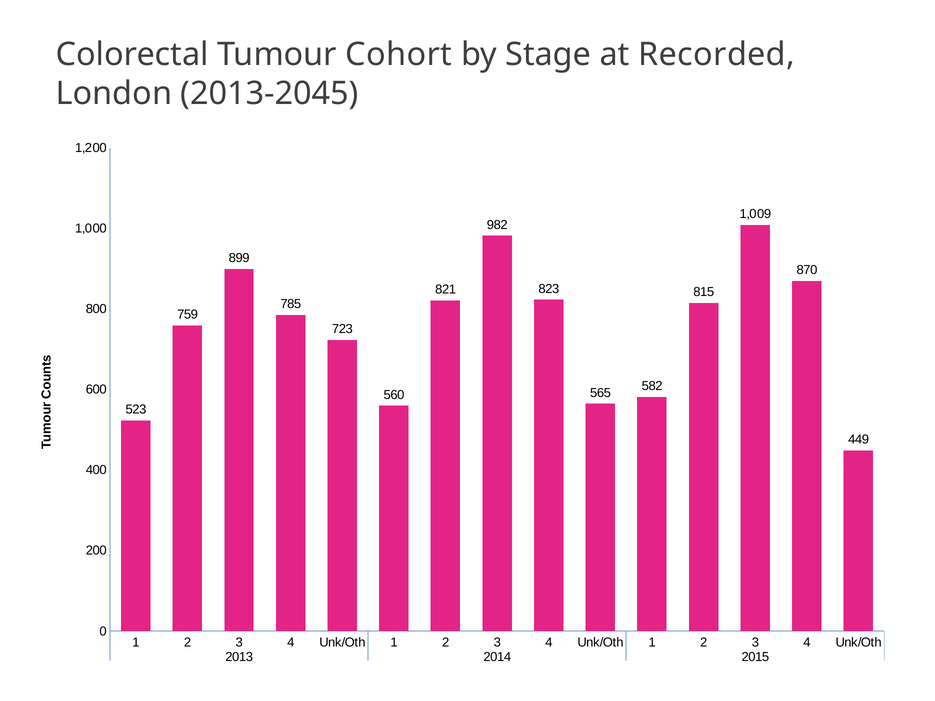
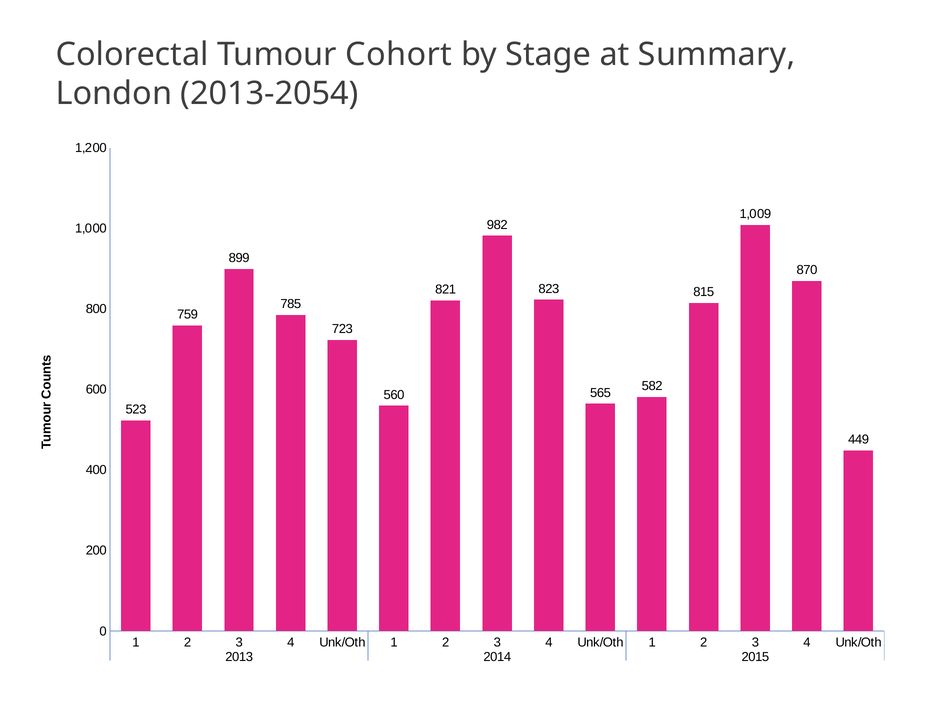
Recorded: Recorded -> Summary (717, 54)
2013-2045: 2013-2045 -> 2013-2054 (270, 93)
